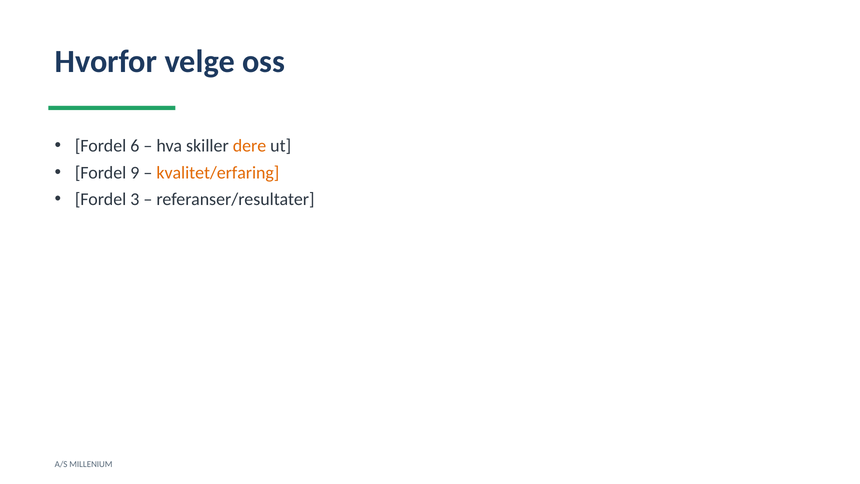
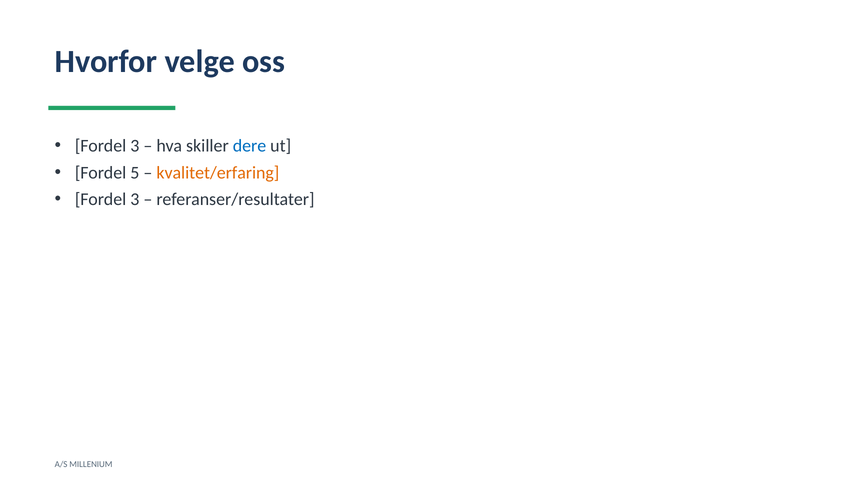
6: 6 -> 3 (135, 146)
dere colour: orange -> blue (249, 146)
9: 9 -> 5 (135, 173)
